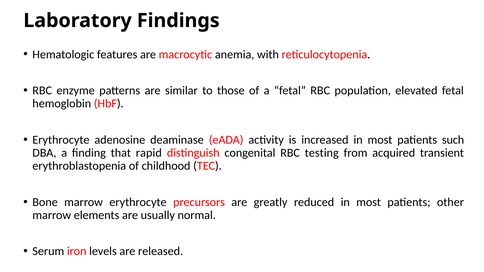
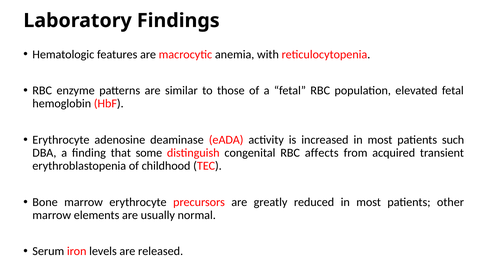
rapid: rapid -> some (149, 153)
testing: testing -> affects (322, 153)
